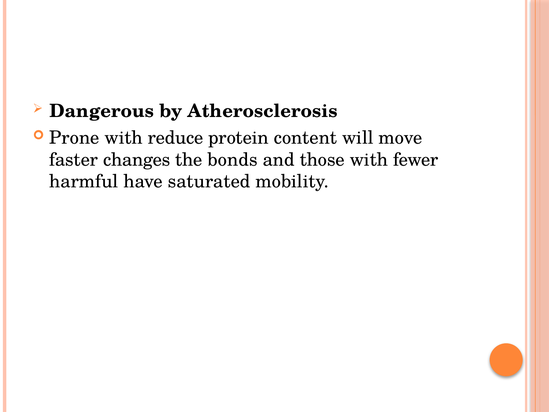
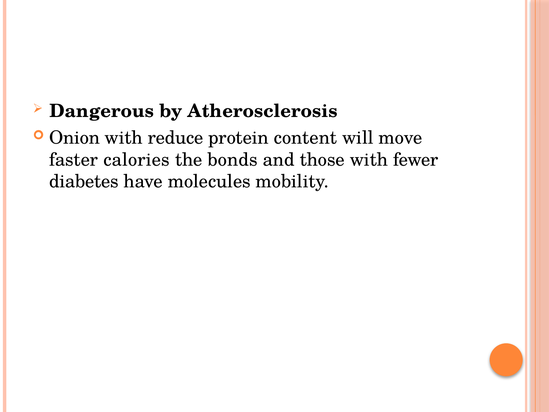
Prone: Prone -> Onion (74, 138)
changes: changes -> calories (136, 160)
harmful: harmful -> diabetes (84, 182)
saturated: saturated -> molecules (209, 182)
